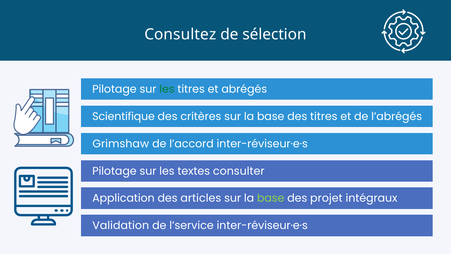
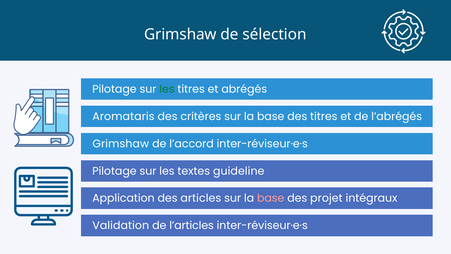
Consultez: Consultez -> Grimshaw (180, 34)
Scientifique: Scientifique -> Aromataris (123, 116)
consulter: consulter -> guideline (239, 171)
base colour: light green -> pink (271, 198)
l’service: l’service -> l’articles (192, 225)
